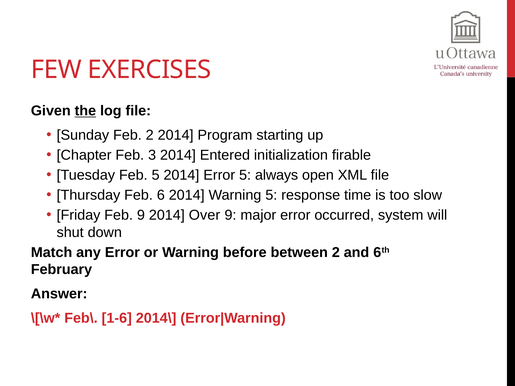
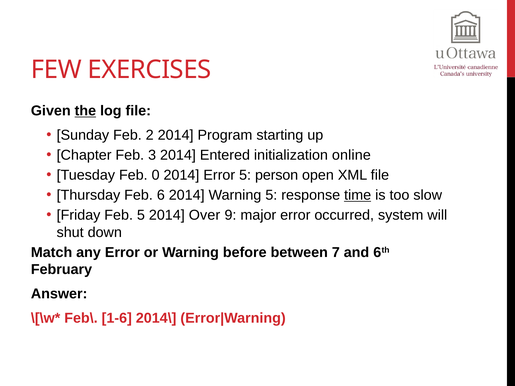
firable: firable -> online (351, 155)
Feb 5: 5 -> 0 (156, 175)
always: always -> person (277, 175)
time underline: none -> present (358, 195)
Feb 9: 9 -> 5 (141, 215)
between 2: 2 -> 7 (336, 253)
